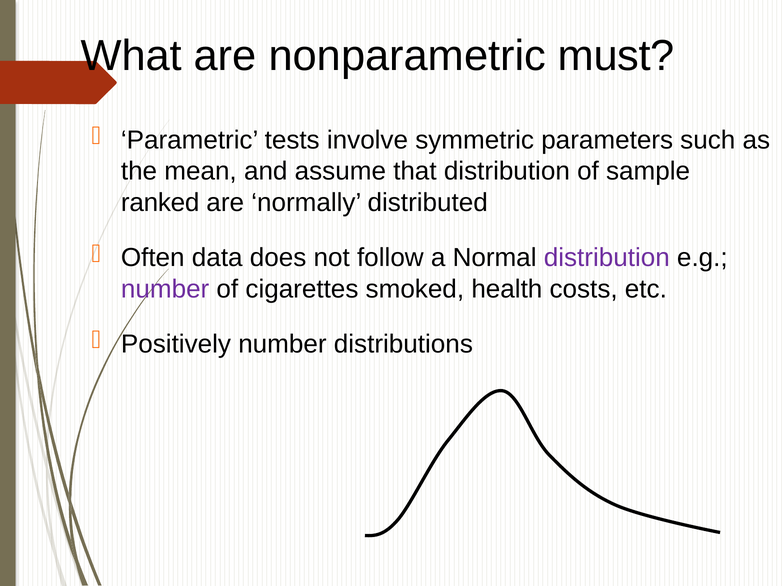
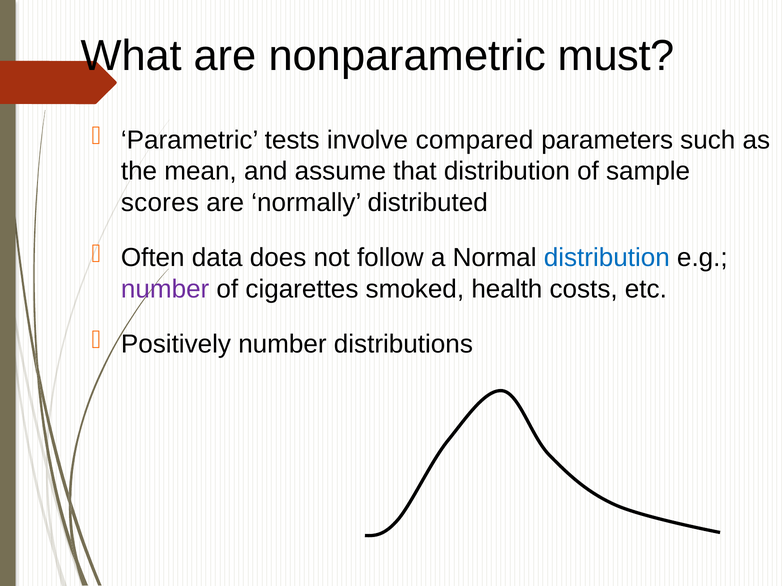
symmetric: symmetric -> compared (475, 140)
ranked: ranked -> scores (160, 203)
distribution colour: purple -> blue (607, 258)
